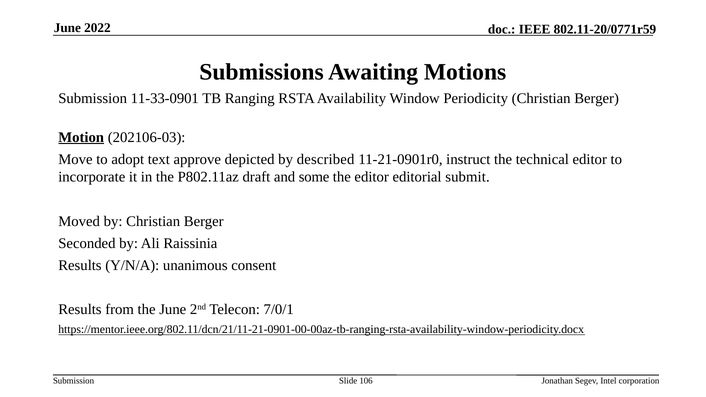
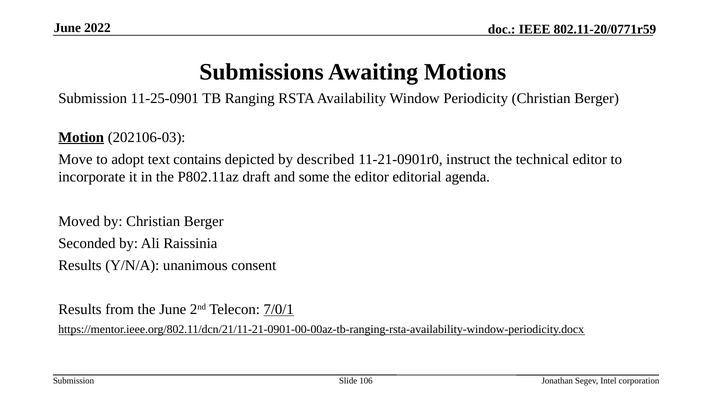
11-33-0901: 11-33-0901 -> 11-25-0901 (165, 98)
approve: approve -> contains (197, 159)
submit: submit -> agenda (468, 177)
7/0/1 underline: none -> present (279, 310)
